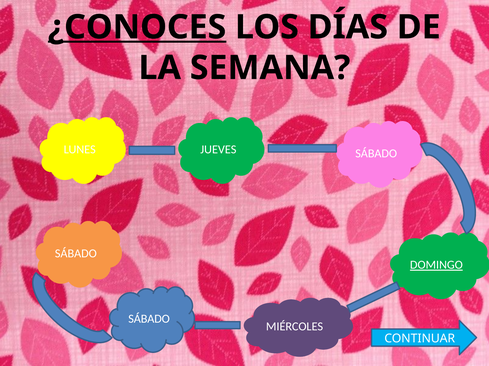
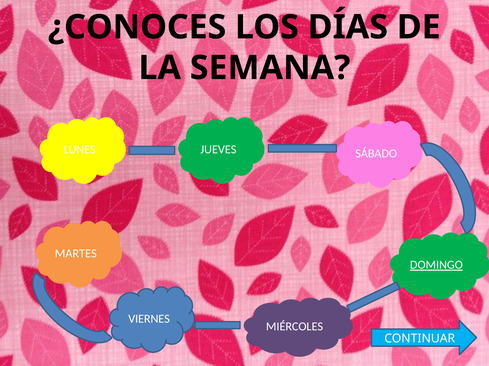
¿CONOCES underline: present -> none (137, 27)
SÁBADO: SÁBADO -> MARTES (76, 254)
SÁBADO: SÁBADO -> VIERNES (149, 319)
